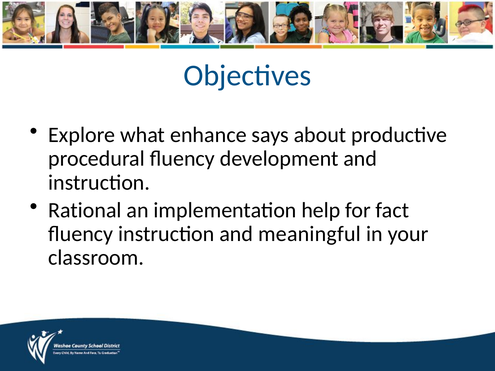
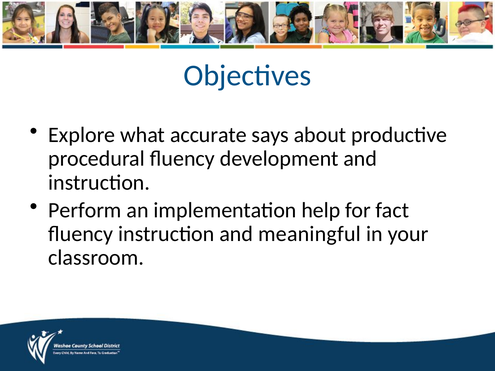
enhance: enhance -> accurate (208, 135)
Rational: Rational -> Perform (85, 210)
